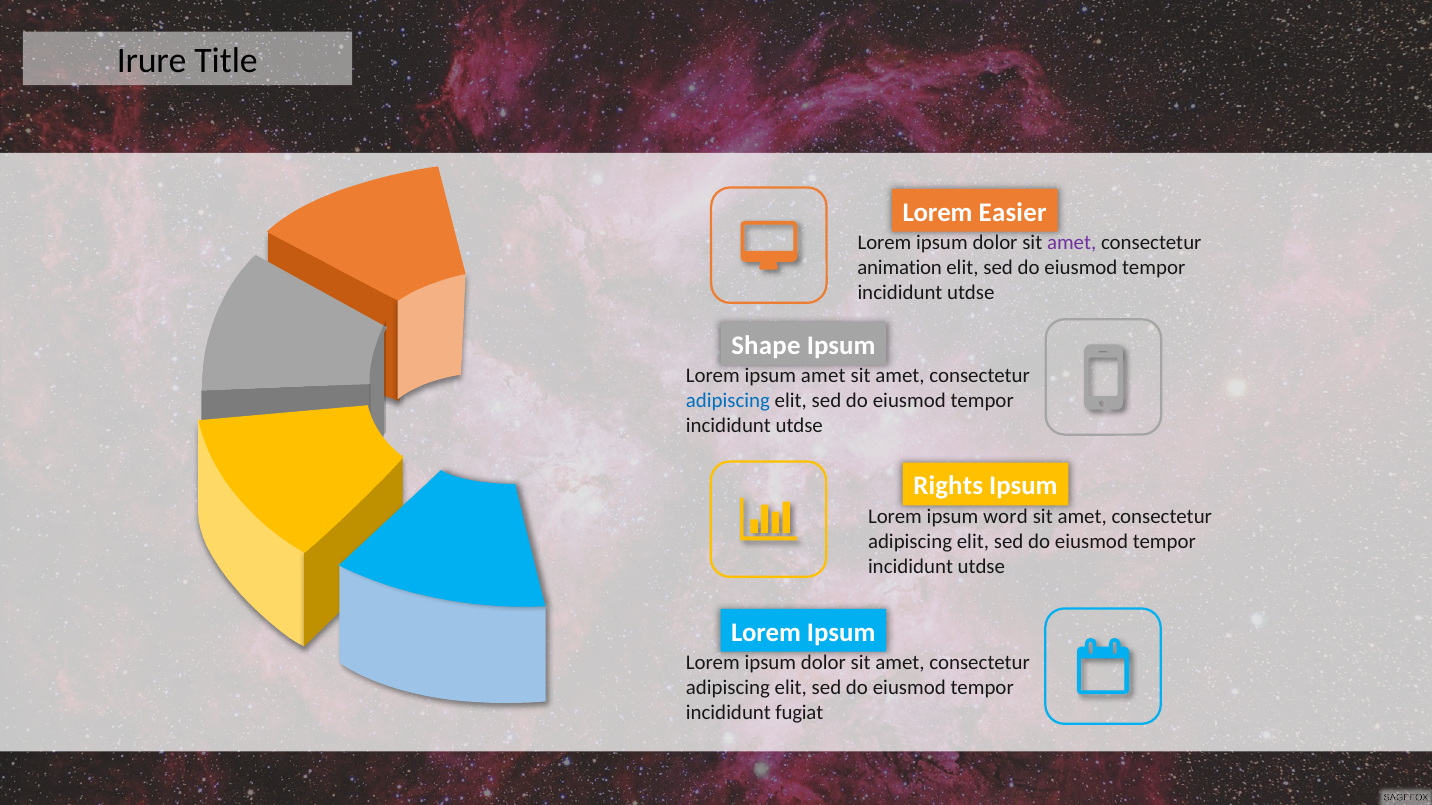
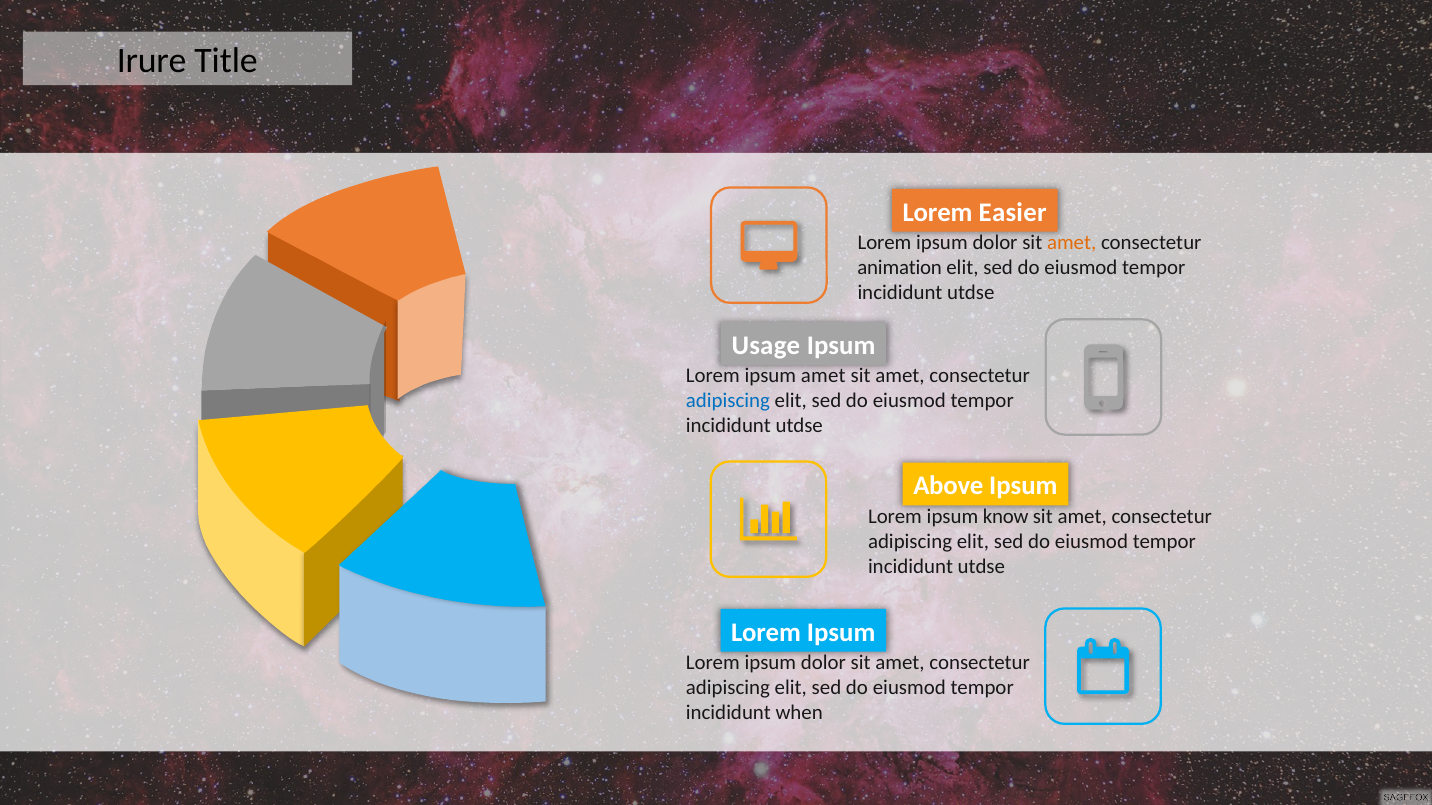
amet colour: purple -> orange (1072, 243)
Shape: Shape -> Usage (766, 346)
Rights: Rights -> Above (948, 486)
word: word -> know (1006, 517)
fugiat: fugiat -> when (799, 713)
